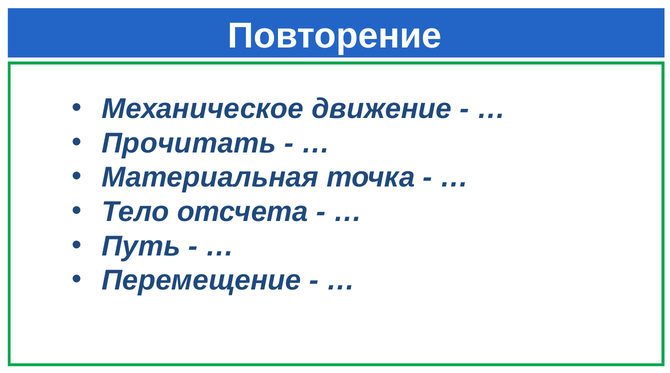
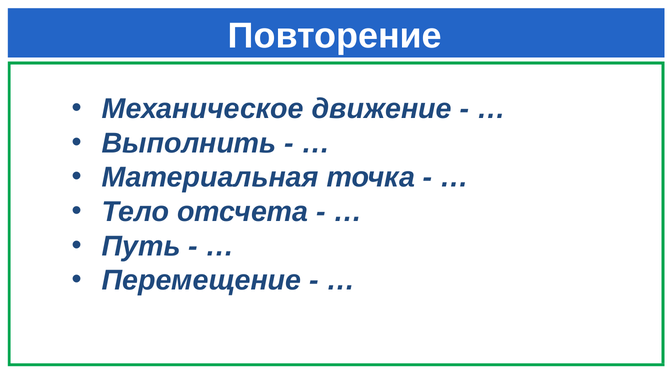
Прочитать: Прочитать -> Выполнить (189, 143)
